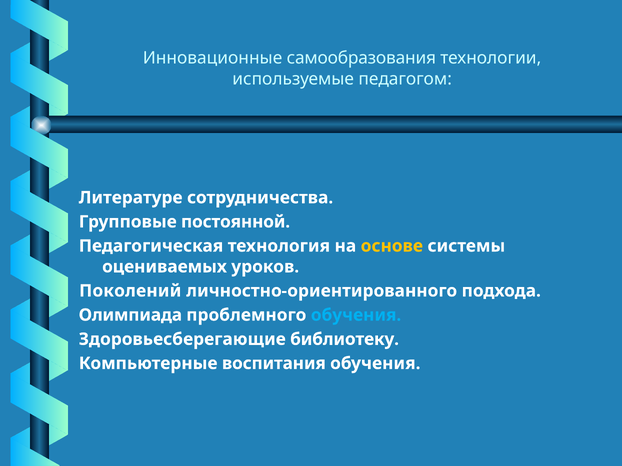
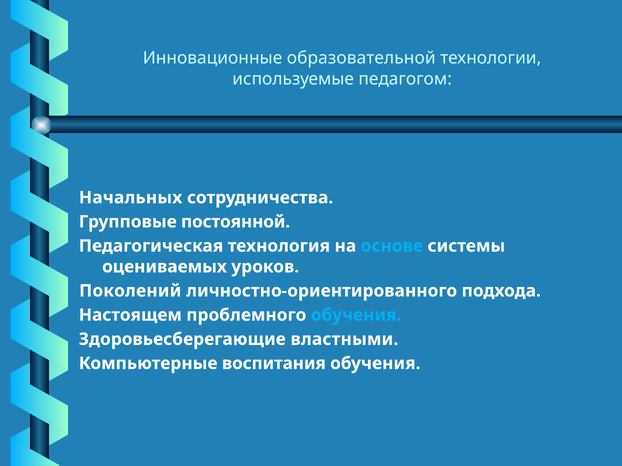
самообразования: самообразования -> образовательной (361, 58)
Литературе: Литературе -> Начальных (131, 198)
основе colour: yellow -> light blue (392, 246)
Олимпиада: Олимпиада -> Настоящем (130, 315)
библиотеку: библиотеку -> властными (344, 340)
